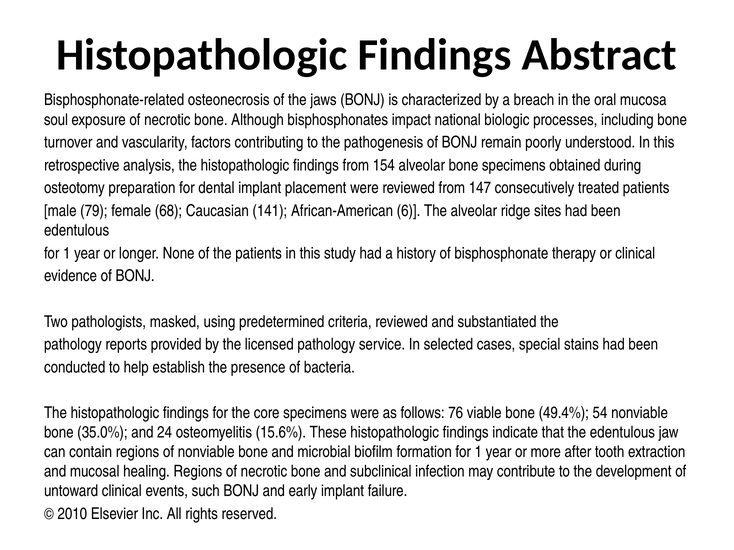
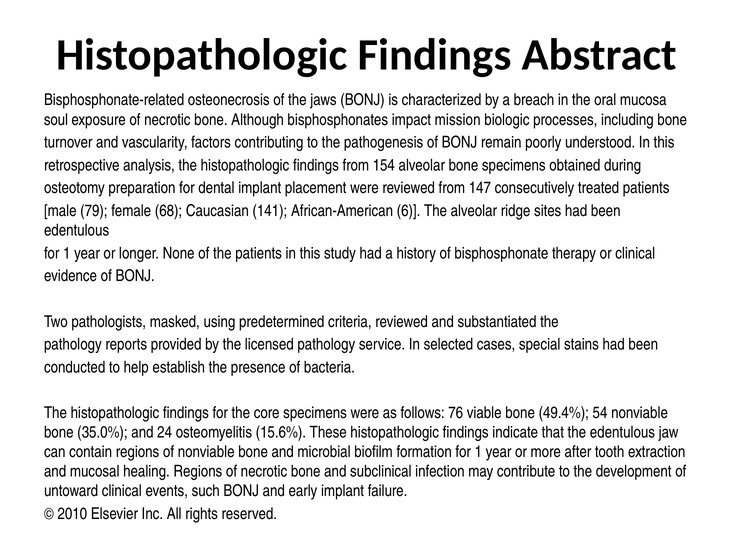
national: national -> mission (458, 120)
